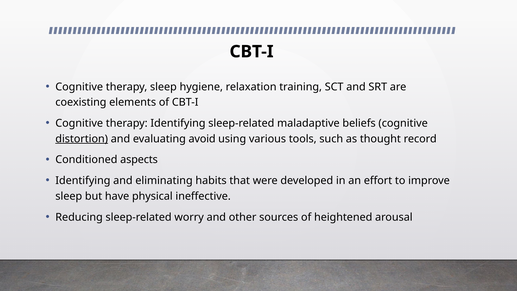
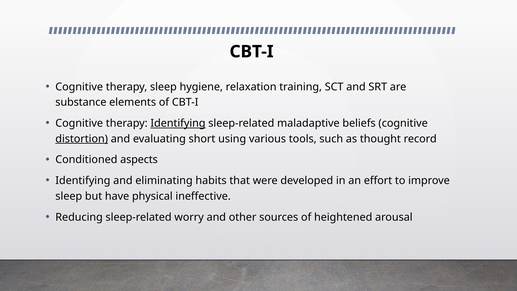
coexisting: coexisting -> substance (81, 102)
Identifying underline: none -> present (178, 123)
avoid: avoid -> short (202, 139)
